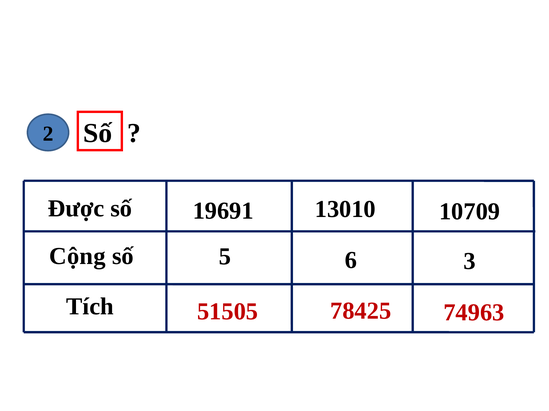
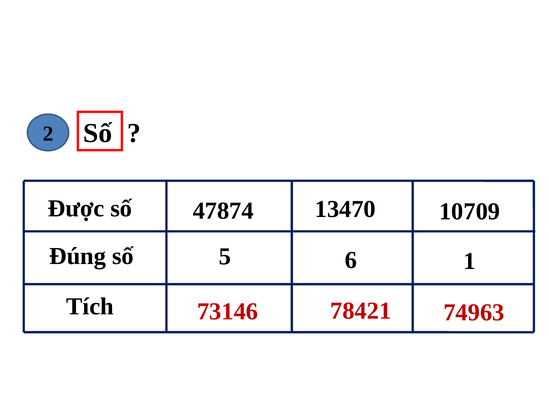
19691: 19691 -> 47874 (223, 211)
13010: 13010 -> 13470 (345, 209)
Cộng: Cộng -> Đúng (78, 257)
3: 3 -> 1 (470, 262)
78425: 78425 -> 78421 (361, 311)
51505: 51505 -> 73146 (228, 312)
